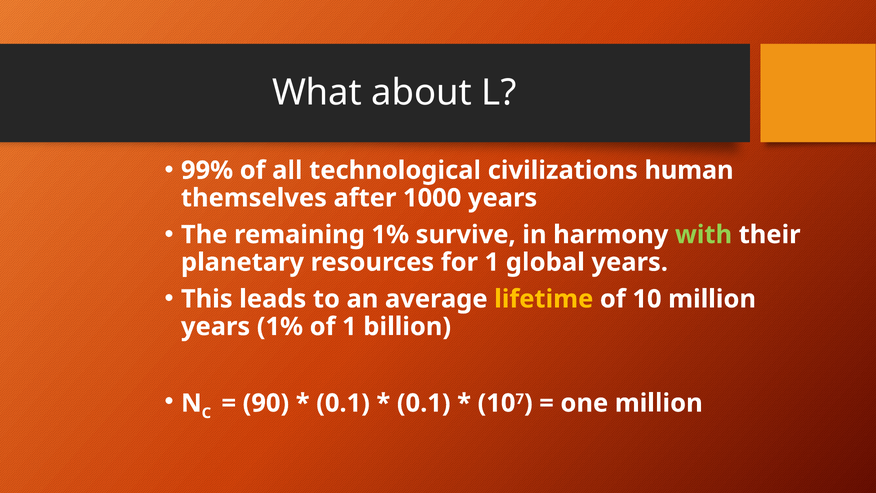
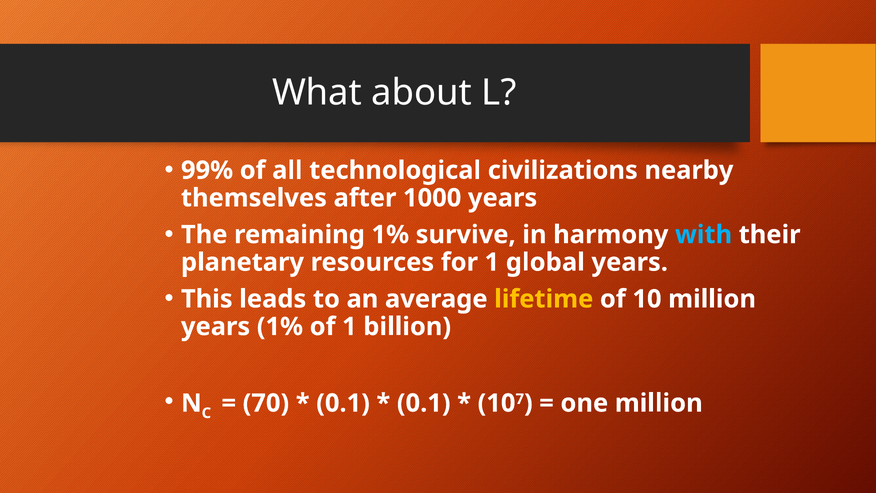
human: human -> nearby (689, 170)
with colour: light green -> light blue (704, 235)
90: 90 -> 70 (266, 403)
